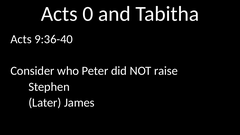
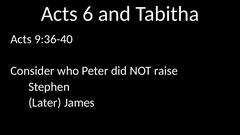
0: 0 -> 6 (88, 14)
